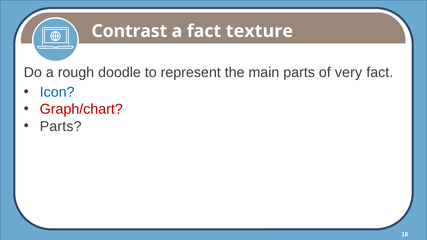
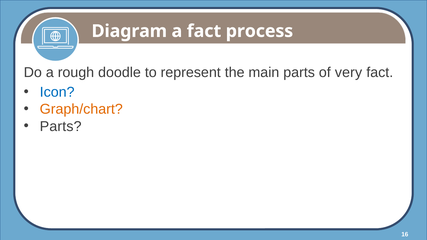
Contrast: Contrast -> Diagram (129, 31)
texture: texture -> process (259, 31)
Graph/chart colour: red -> orange (81, 109)
